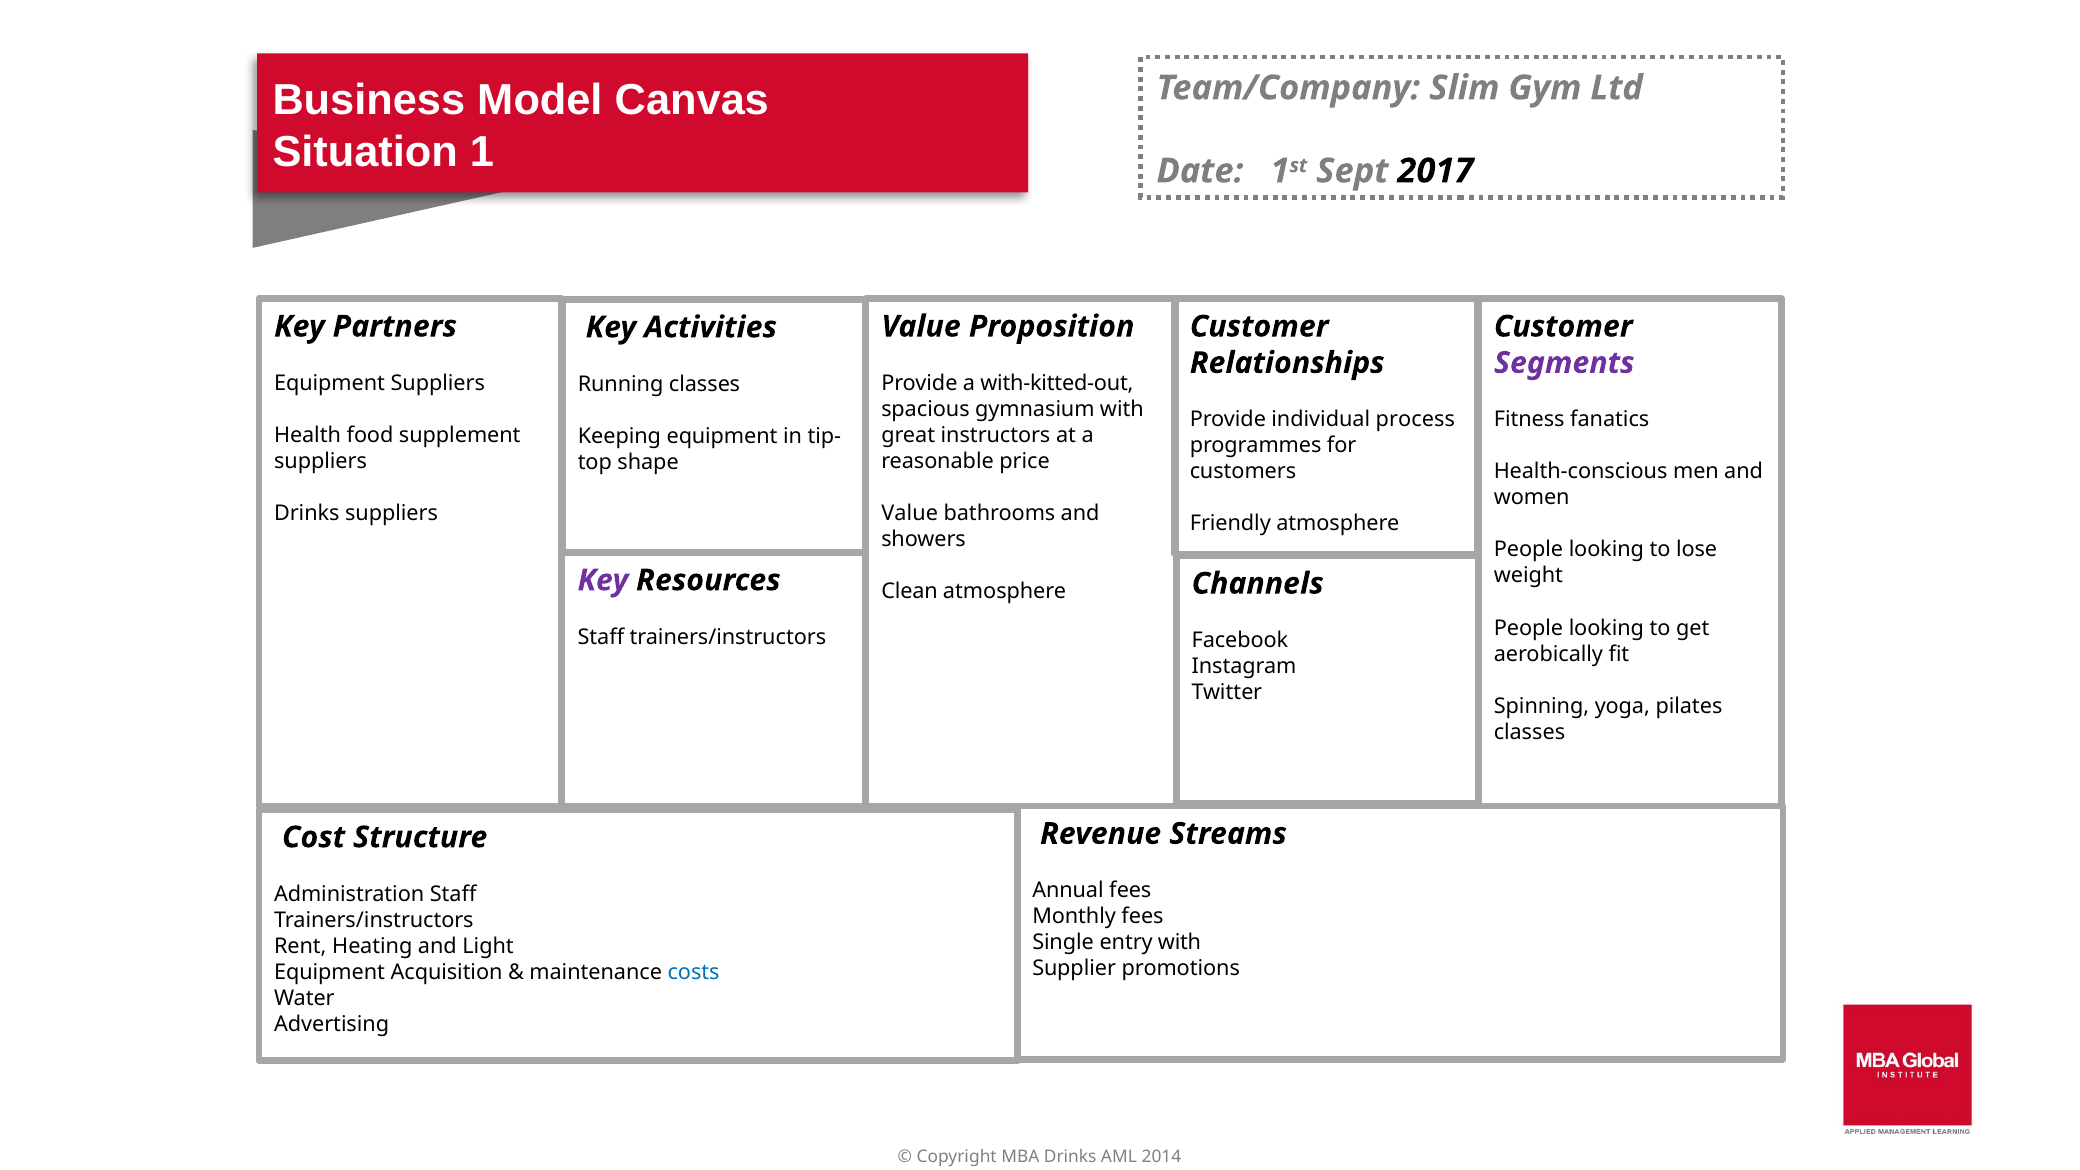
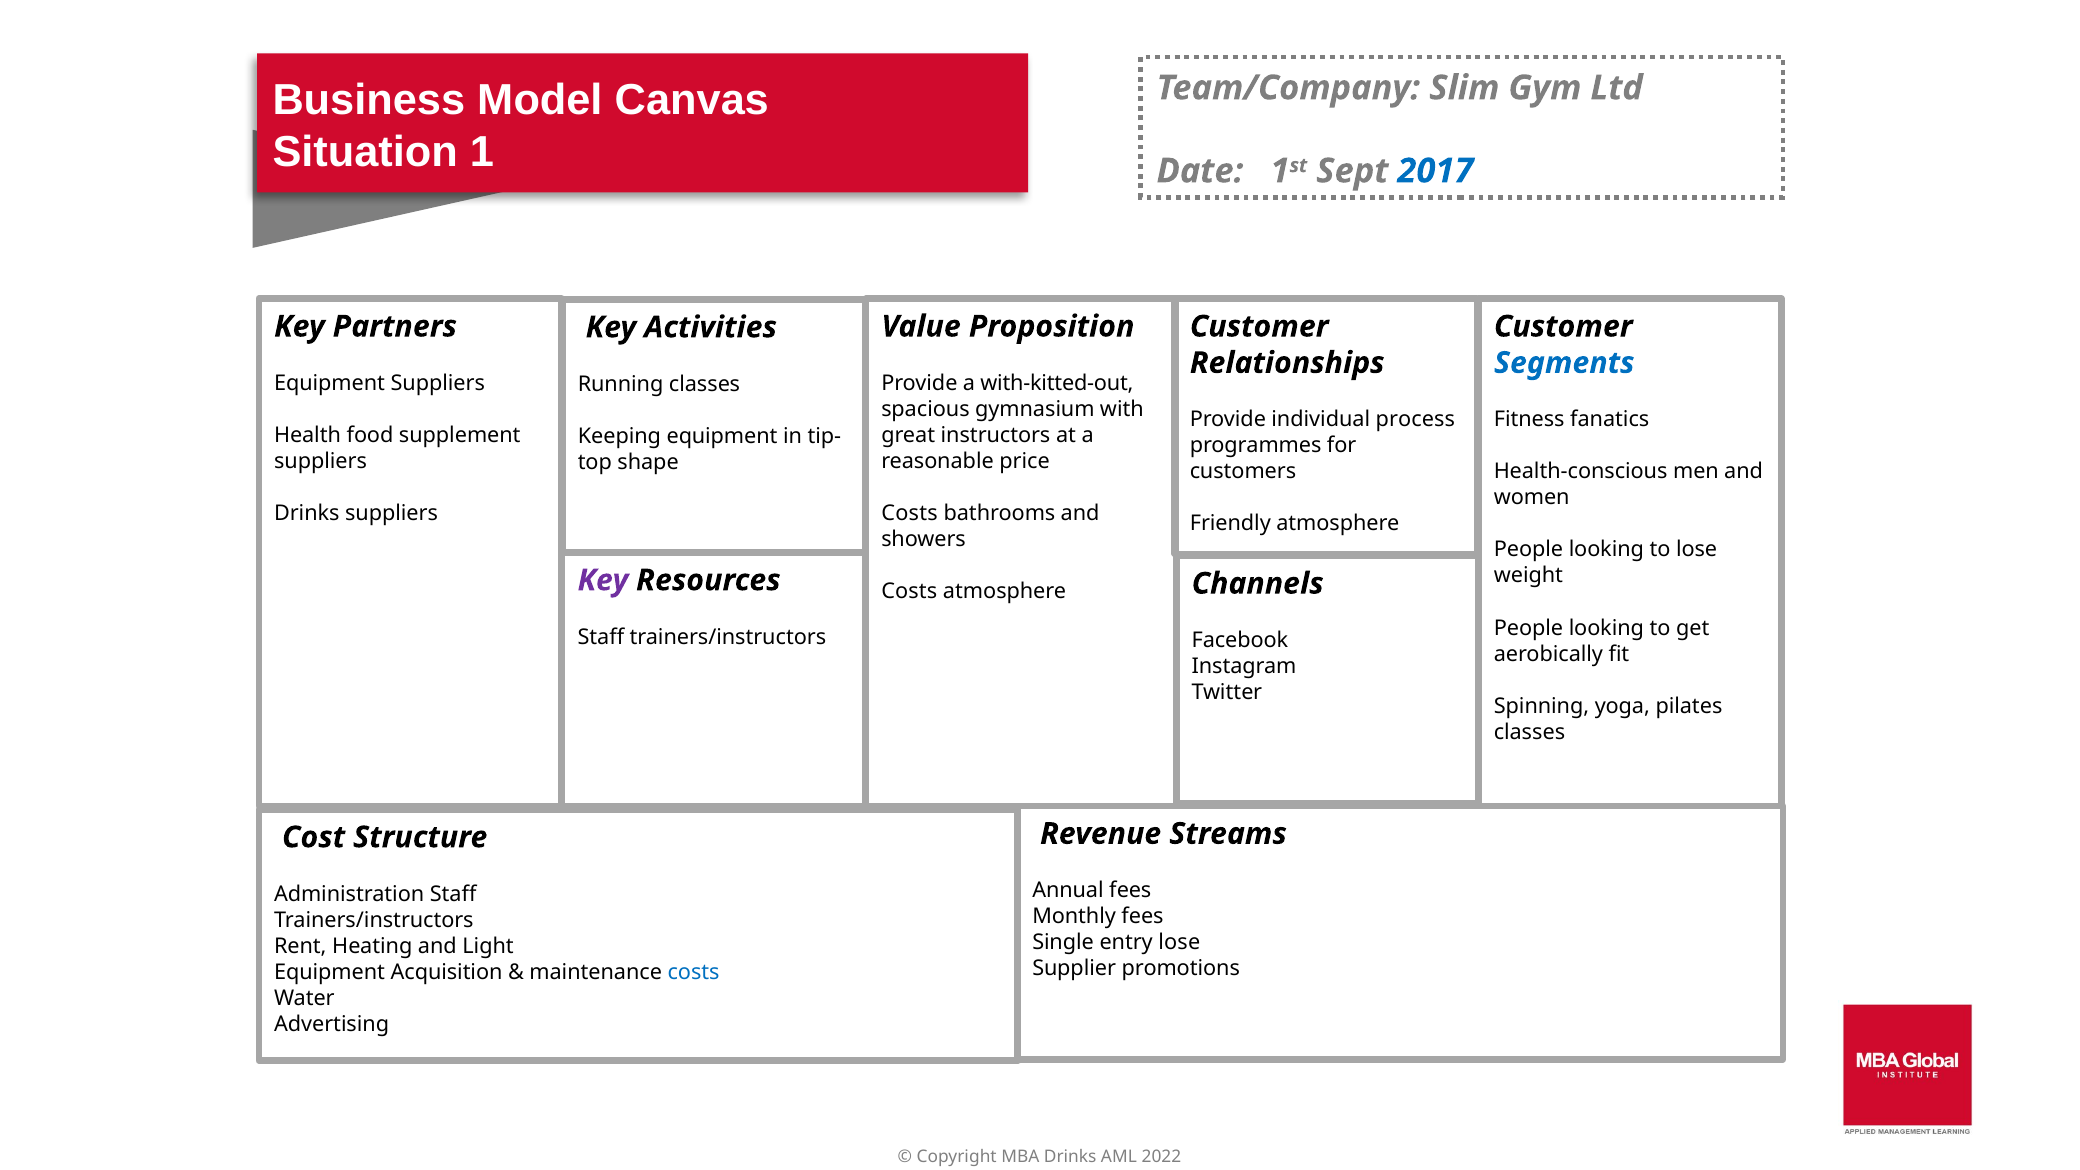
2017 colour: black -> blue (1435, 171)
Segments colour: purple -> blue (1564, 363)
Value: Value -> Costs (910, 513)
Clean: Clean -> Costs (909, 591)
entry with: with -> lose (1179, 943)
2014: 2014 -> 2022 (1161, 1157)
